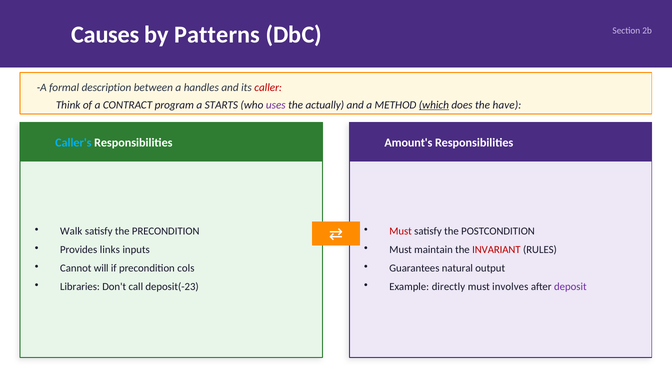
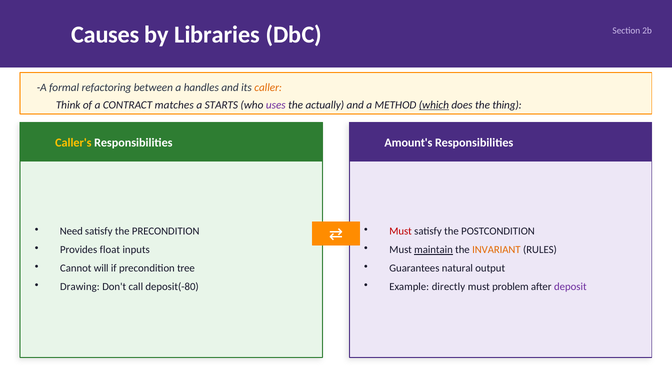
Patterns: Patterns -> Libraries (217, 35)
description: description -> refactoring (106, 87)
caller colour: red -> orange (268, 87)
program: program -> matches (174, 105)
have: have -> thing (507, 105)
Caller's colour: light blue -> yellow (73, 143)
Walk: Walk -> Need (71, 231)
links: links -> float (110, 250)
maintain underline: none -> present (433, 250)
INVARIANT colour: red -> orange (496, 250)
cols: cols -> tree (186, 268)
Libraries: Libraries -> Drawing (80, 287)
deposit(-23: deposit(-23 -> deposit(-80 (172, 287)
involves: involves -> problem (510, 287)
